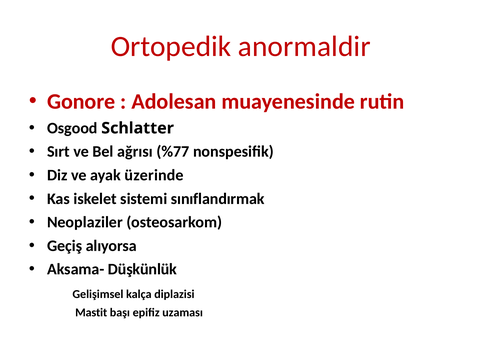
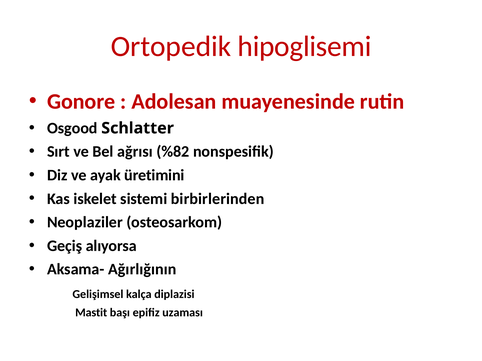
anormaldir: anormaldir -> hipoglisemi (305, 47)
%77: %77 -> %82 (173, 152)
üzerinde: üzerinde -> üretimini (154, 175)
sınıflandırmak: sınıflandırmak -> birbirlerinden (218, 199)
Düşkünlük: Düşkünlük -> Ağırlığının (142, 270)
